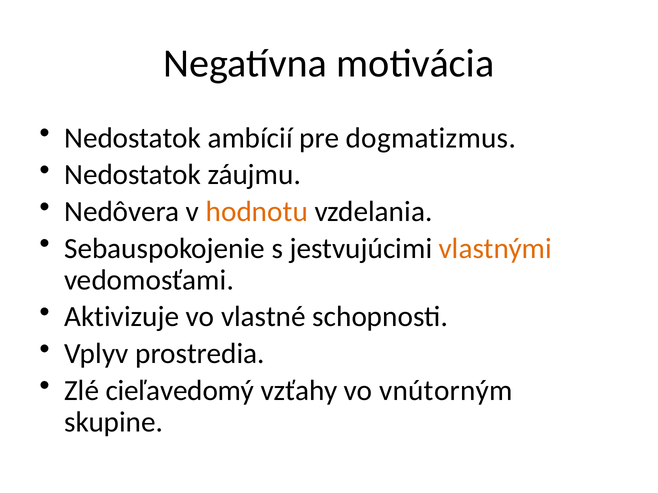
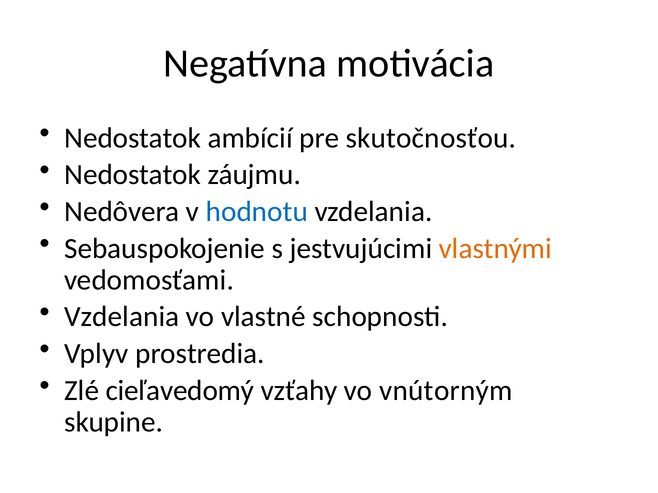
dogmatizmus: dogmatizmus -> skutočnosťou (431, 138)
hodnotu colour: orange -> blue (257, 212)
Aktivizuje: Aktivizuje -> Vzdelania (122, 317)
